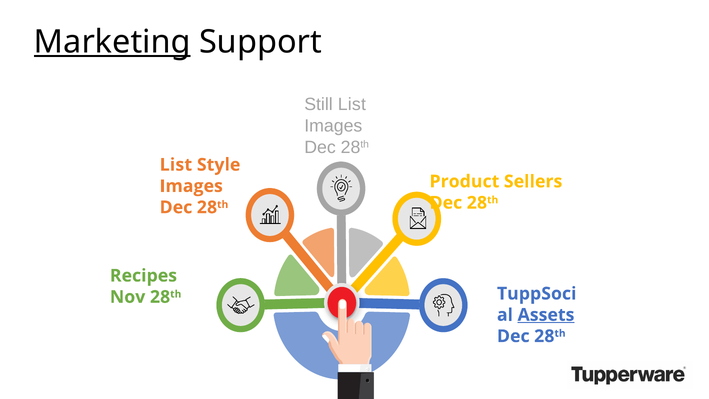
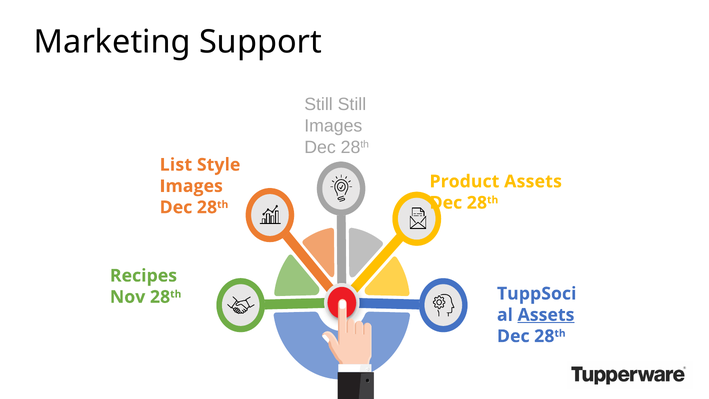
Marketing underline: present -> none (112, 42)
Still List: List -> Still (352, 105)
Product Sellers: Sellers -> Assets (533, 181)
